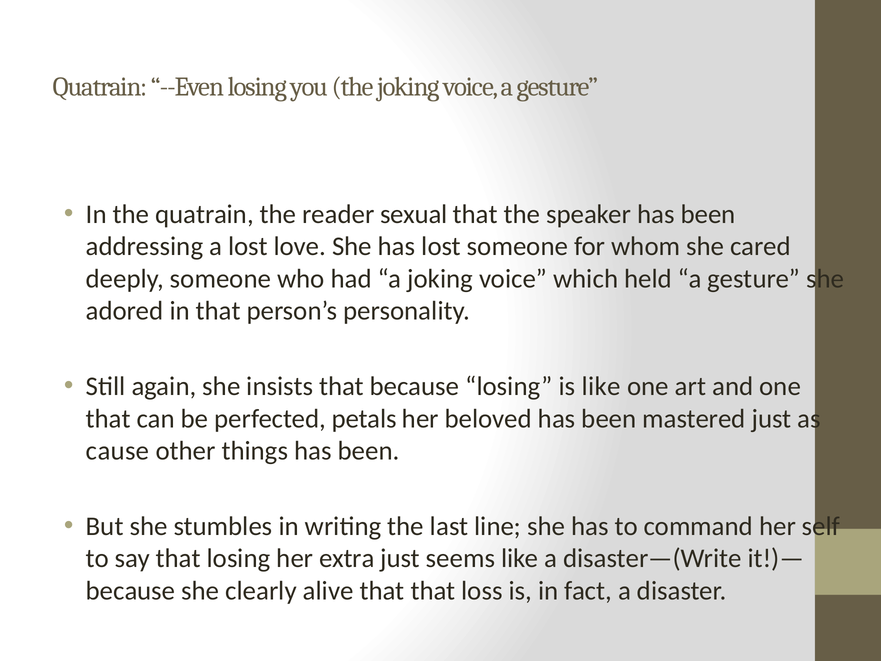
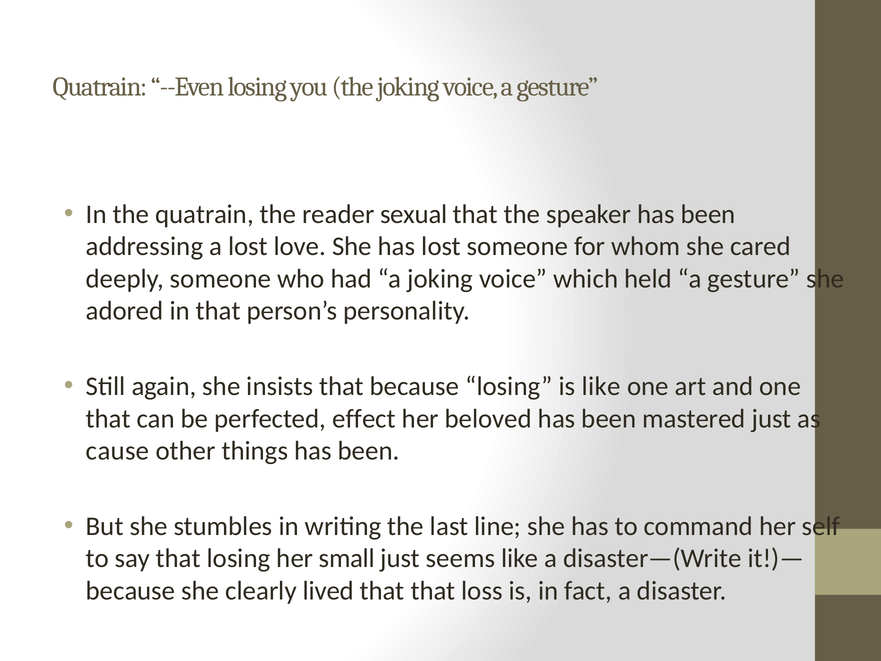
petals: petals -> effect (364, 419)
extra: extra -> small (347, 558)
alive: alive -> lived (328, 591)
